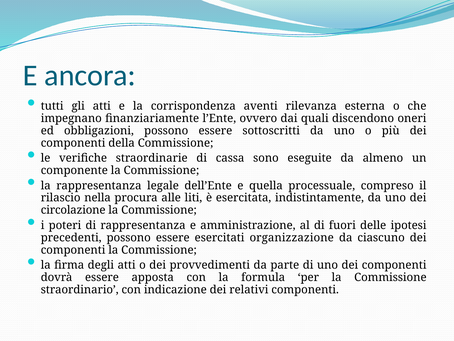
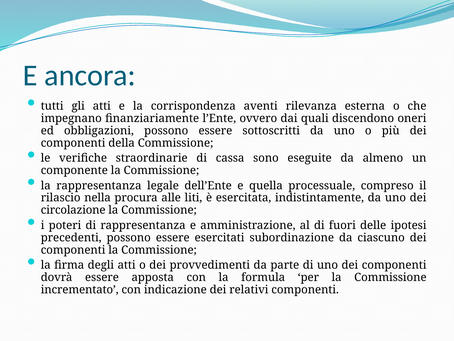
organizzazione: organizzazione -> subordinazione (292, 237)
straordinario: straordinario -> incrementato (80, 289)
